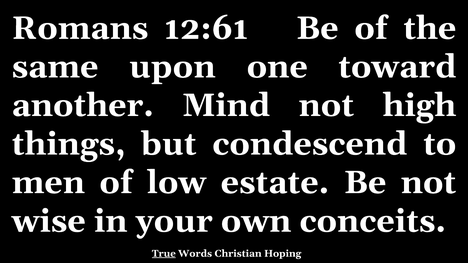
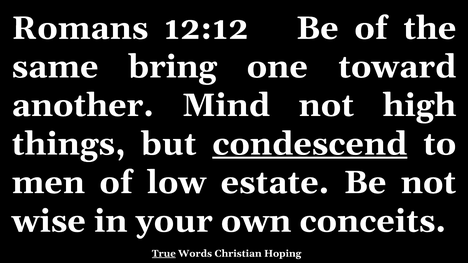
12:61: 12:61 -> 12:12 (206, 28)
upon: upon -> bring (173, 67)
condescend underline: none -> present (310, 144)
